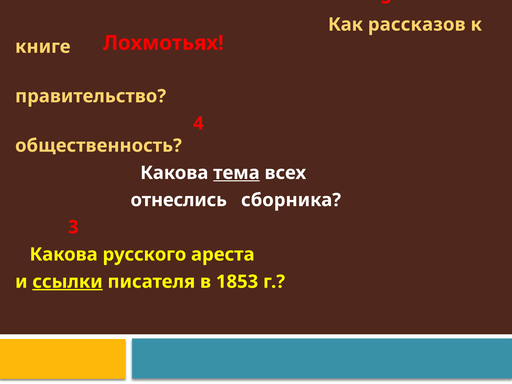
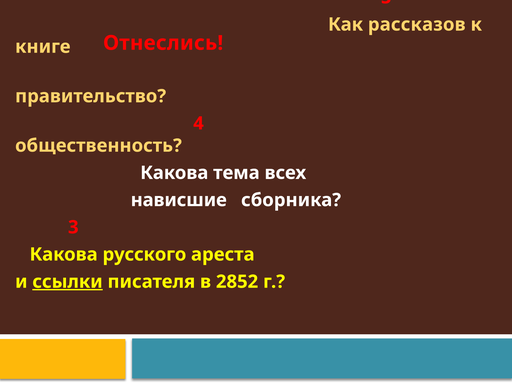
Лохмотьях: Лохмотьях -> Отнеслись (163, 43)
тема underline: present -> none (236, 173)
отнеслись: отнеслись -> нависшие (179, 200)
1853: 1853 -> 2852 (237, 282)
